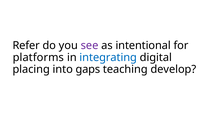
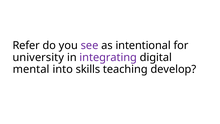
platforms: platforms -> university (38, 57)
integrating colour: blue -> purple (108, 57)
placing: placing -> mental (31, 69)
gaps: gaps -> skills (88, 69)
